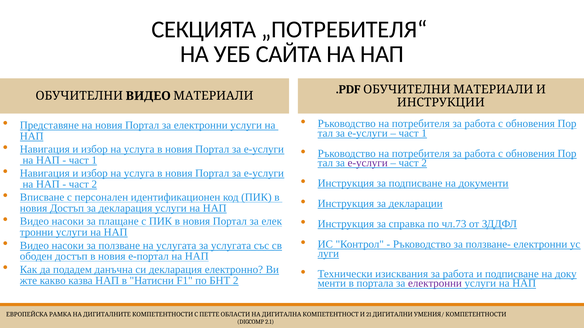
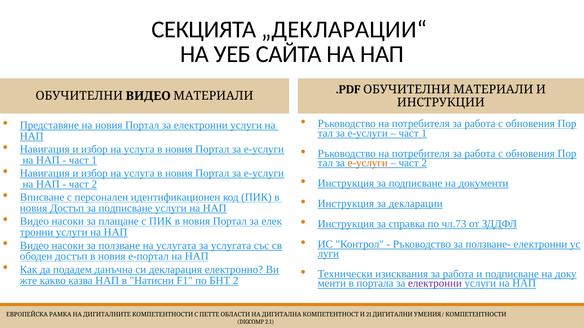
„ПОТРЕБИТЕЛЯ“: „ПОТРЕБИТЕЛЯ“ -> „ДЕКЛАРАЦИИ“ (344, 30)
е-услуги colour: purple -> orange (368, 163)
декларация: декларация -> подписване (126, 209)
